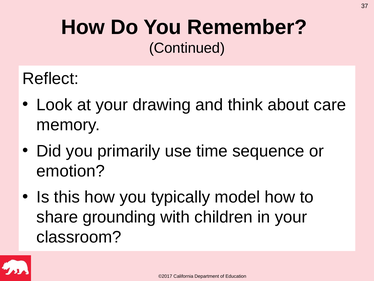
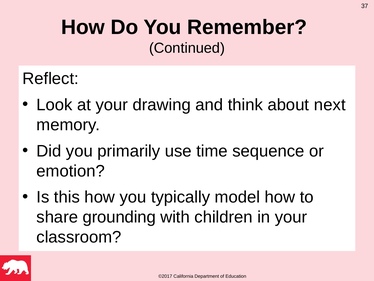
care: care -> next (330, 105)
